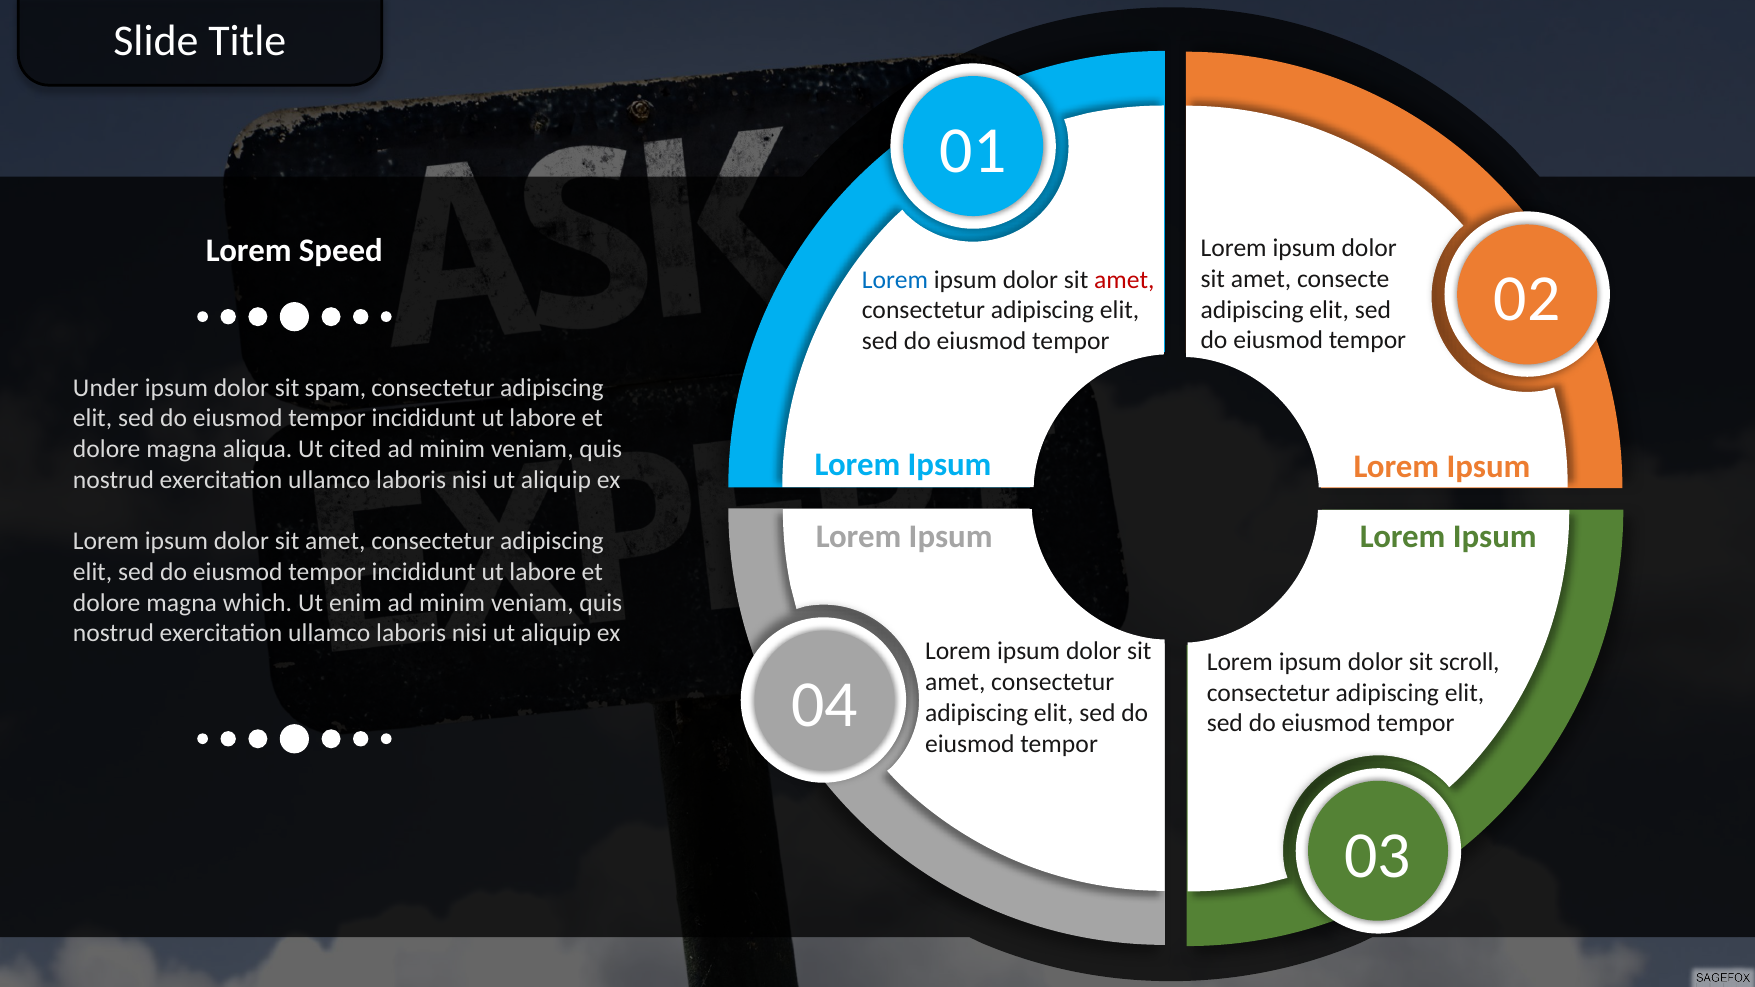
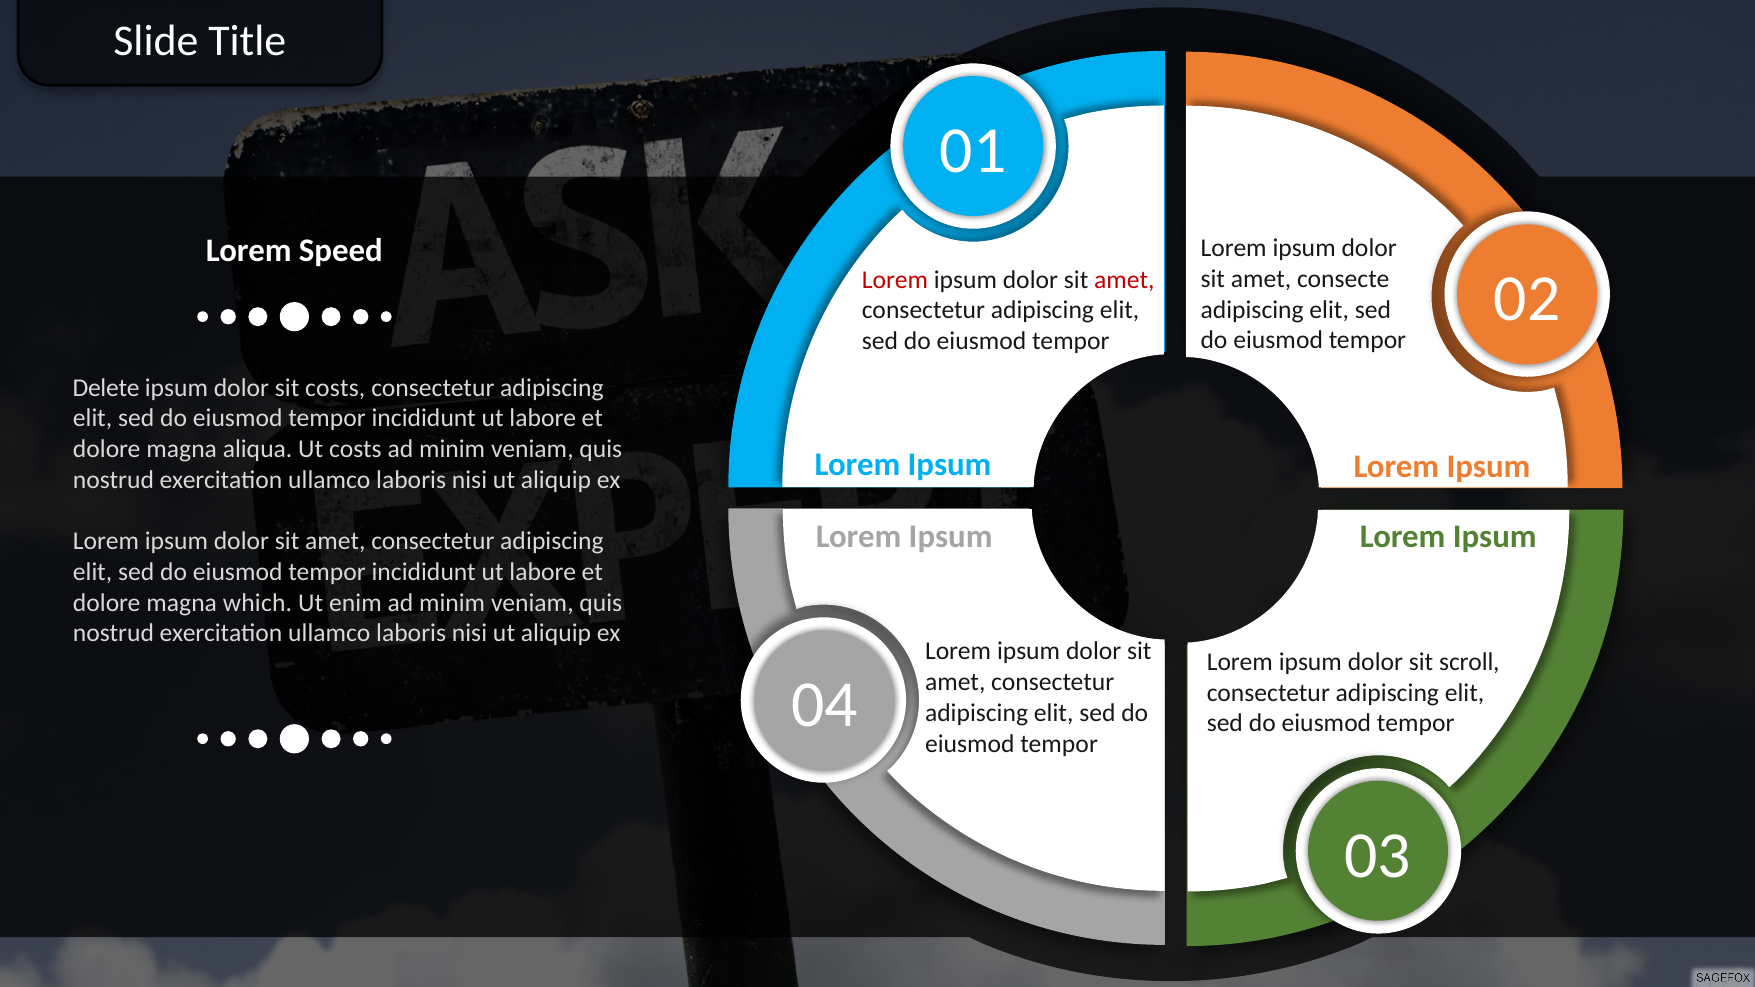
Lorem colour: blue -> red (895, 280)
Under: Under -> Delete (106, 388)
sit spam: spam -> costs (335, 388)
Ut cited: cited -> costs (355, 449)
